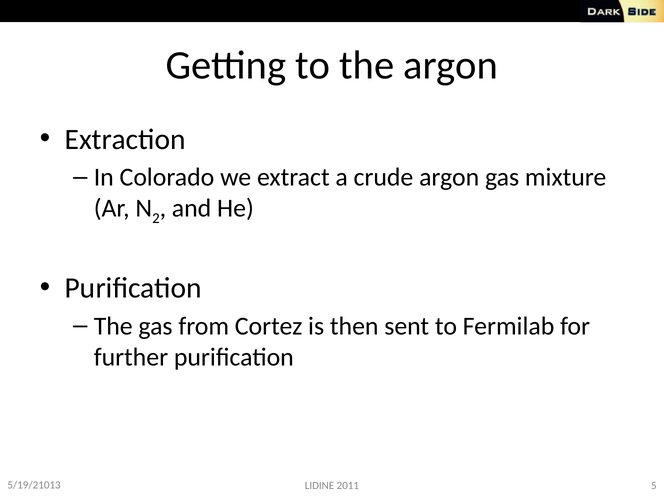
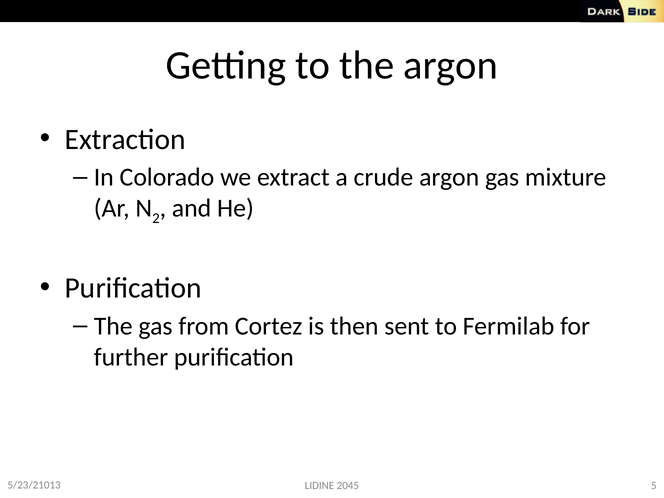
5/19/21013: 5/19/21013 -> 5/23/21013 (34, 485)
2011: 2011 -> 2045 (348, 485)
